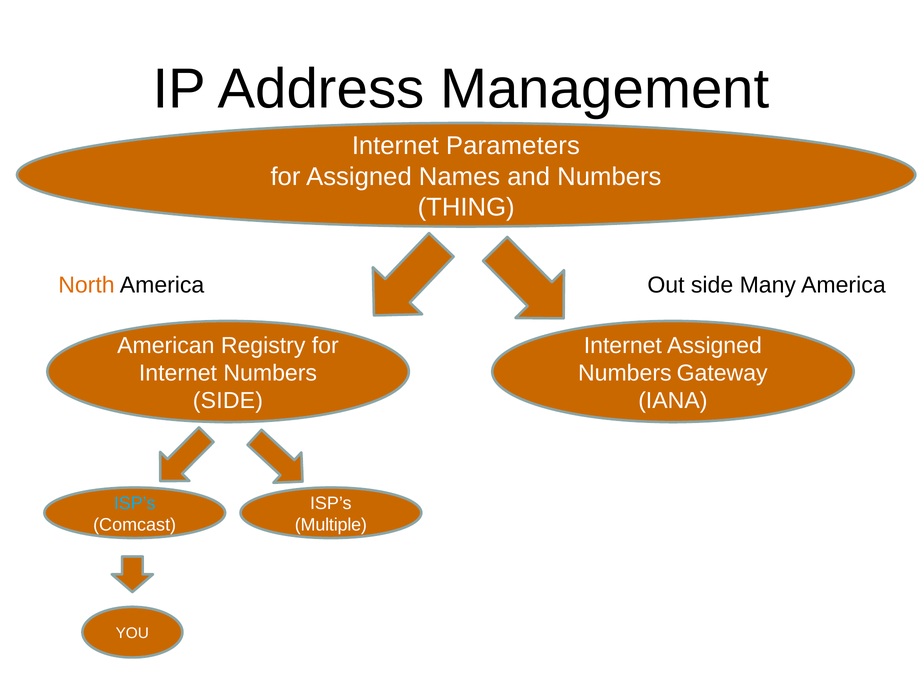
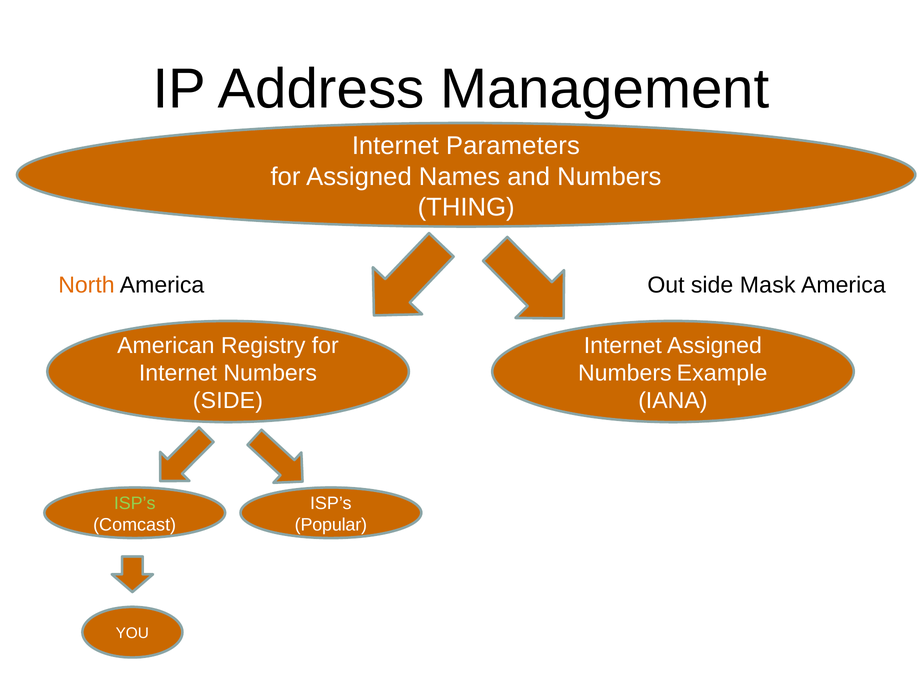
Many: Many -> Mask (768, 285)
Gateway: Gateway -> Example (722, 373)
ISP’s colour: light blue -> light green (135, 503)
Multiple: Multiple -> Popular (331, 525)
